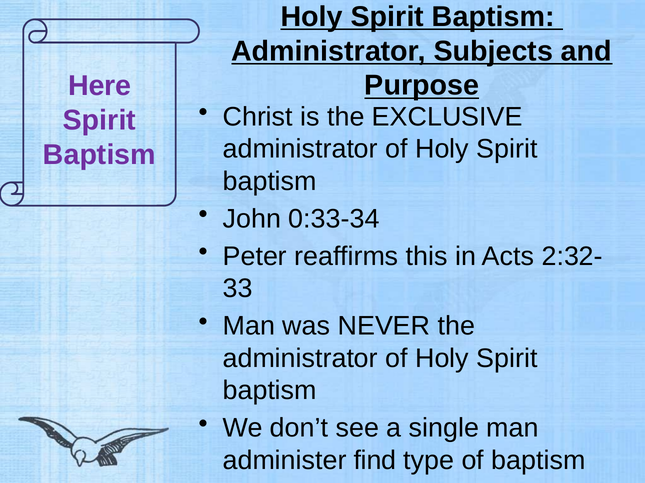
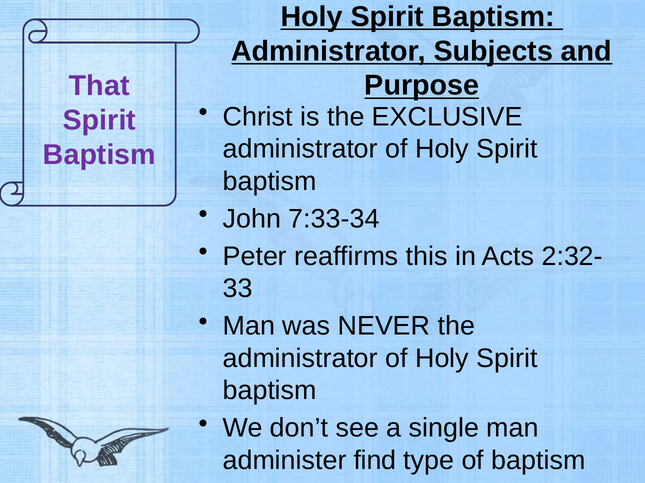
Here: Here -> That (99, 86)
0:33-34: 0:33-34 -> 7:33-34 (334, 219)
